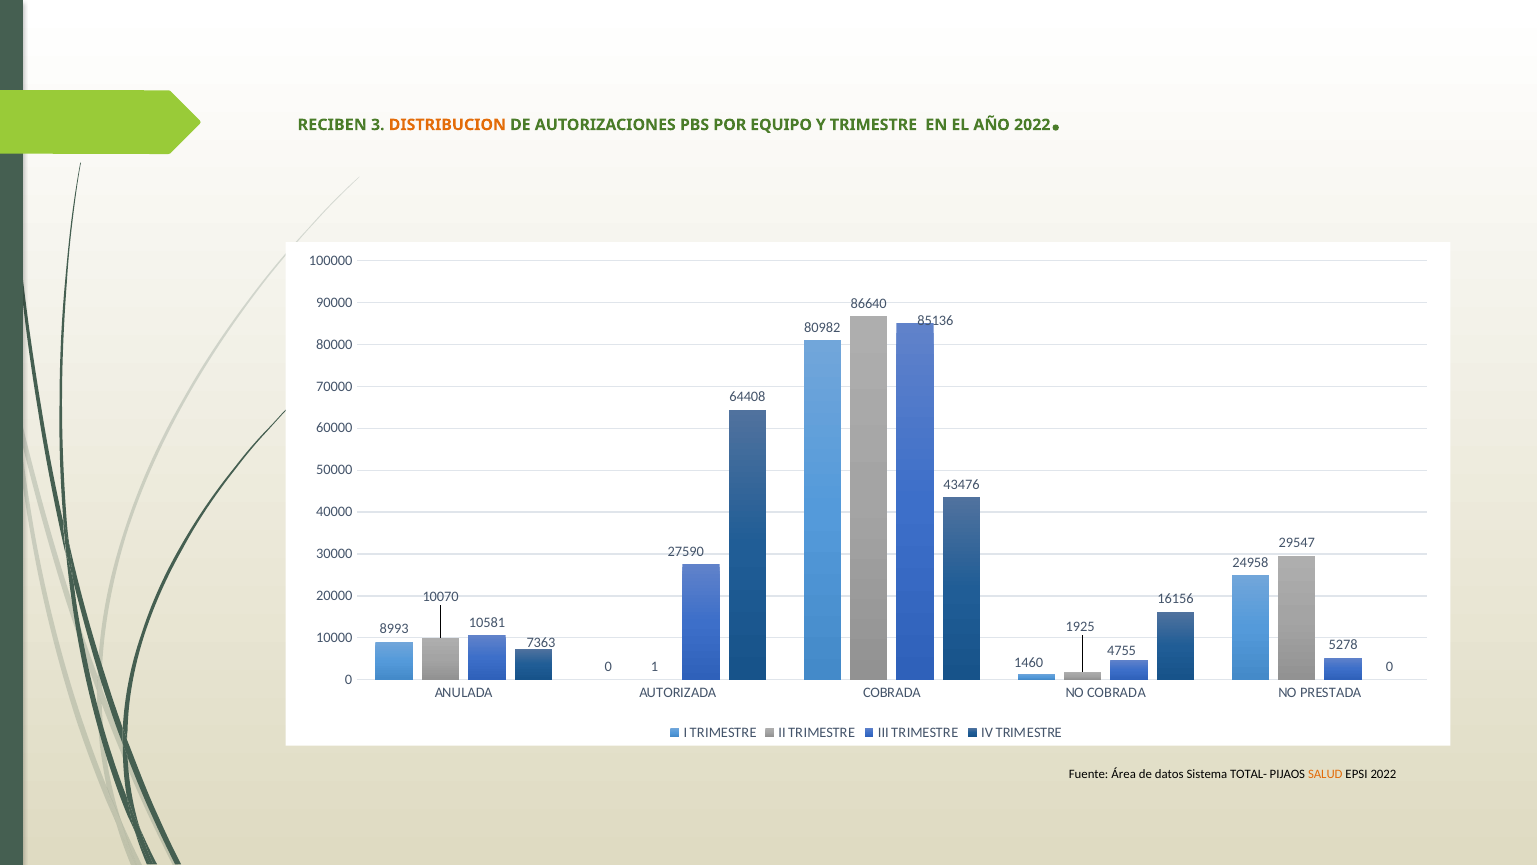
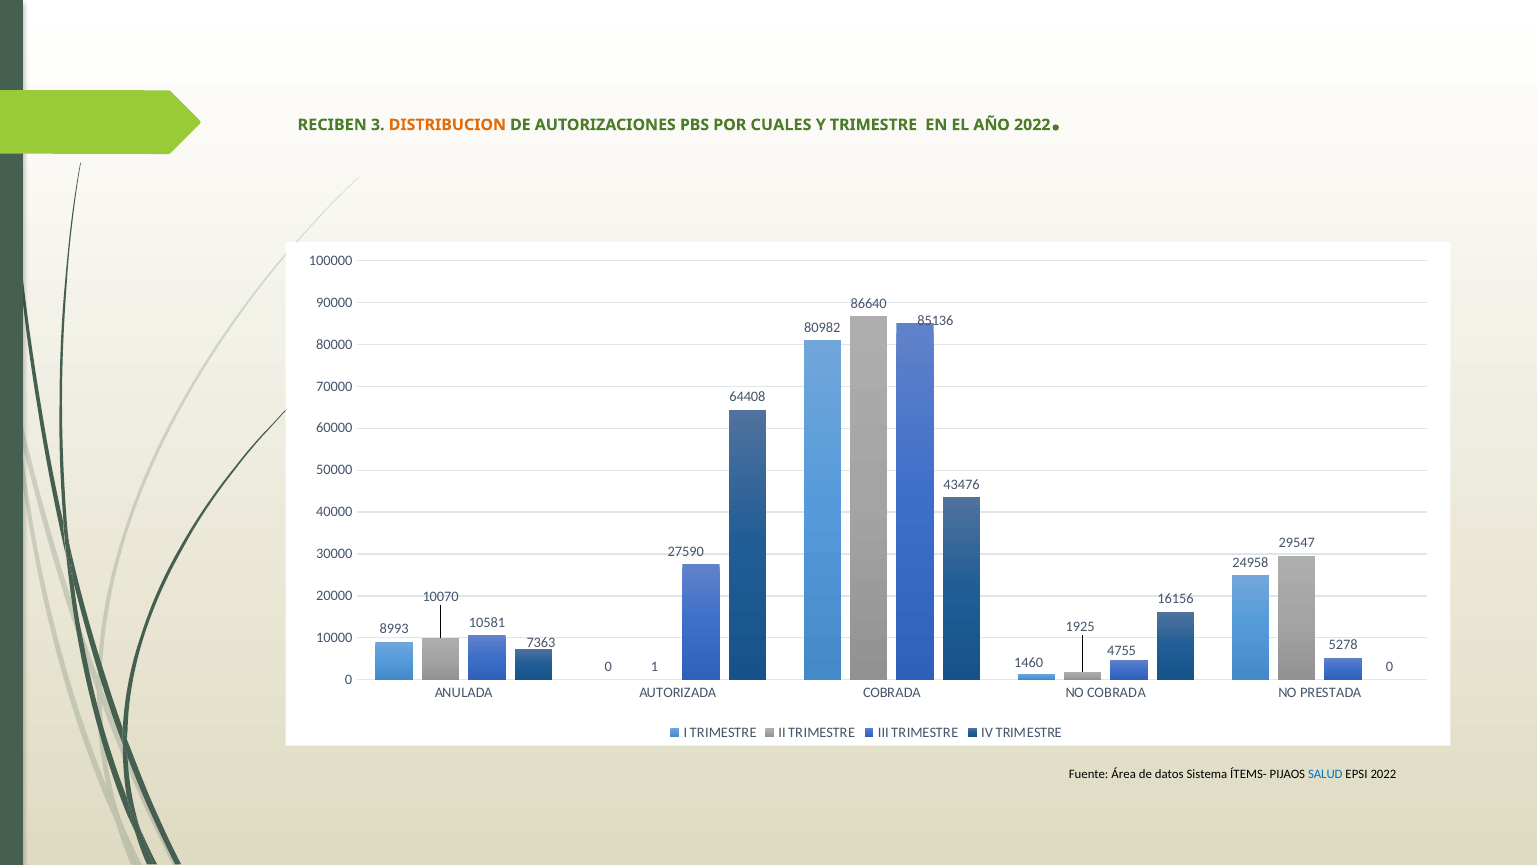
EQUIPO: EQUIPO -> CUALES (781, 125)
TOTAL-: TOTAL- -> ÍTEMS- (1249, 773)
SALUD colour: orange -> blue (1325, 773)
